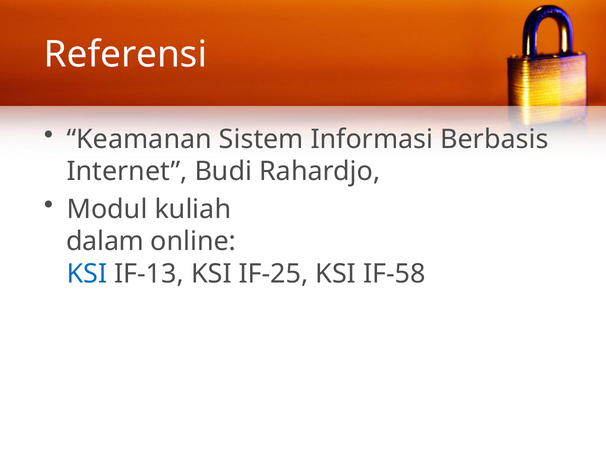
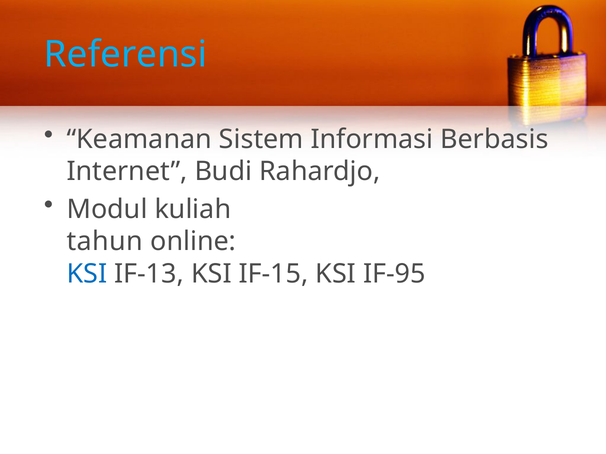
Referensi colour: white -> light blue (126, 55)
dalam: dalam -> tahun (105, 242)
IF-25: IF-25 -> IF-15 (274, 274)
IF-58: IF-58 -> IF-95 (394, 274)
